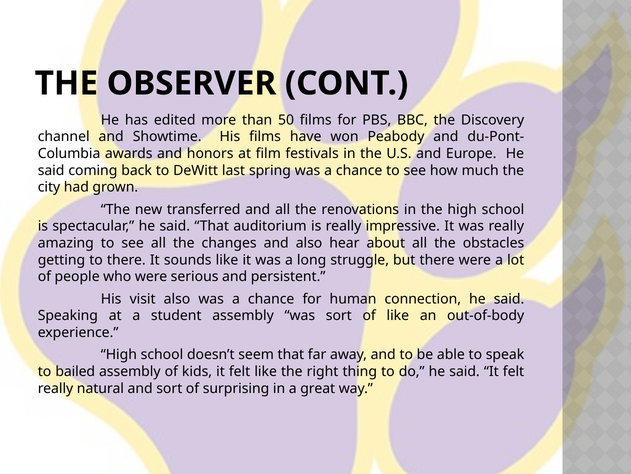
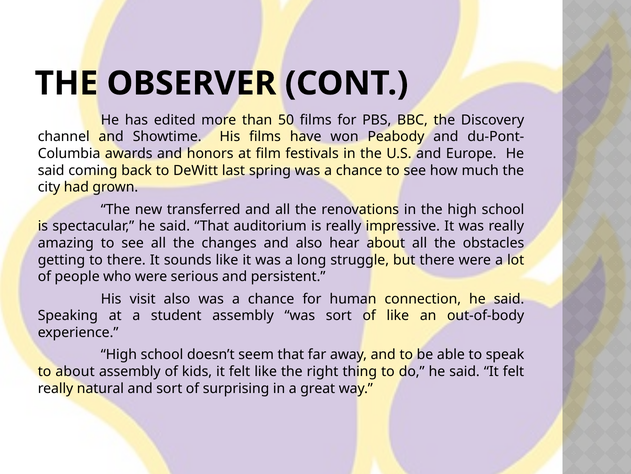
to bailed: bailed -> about (75, 371)
